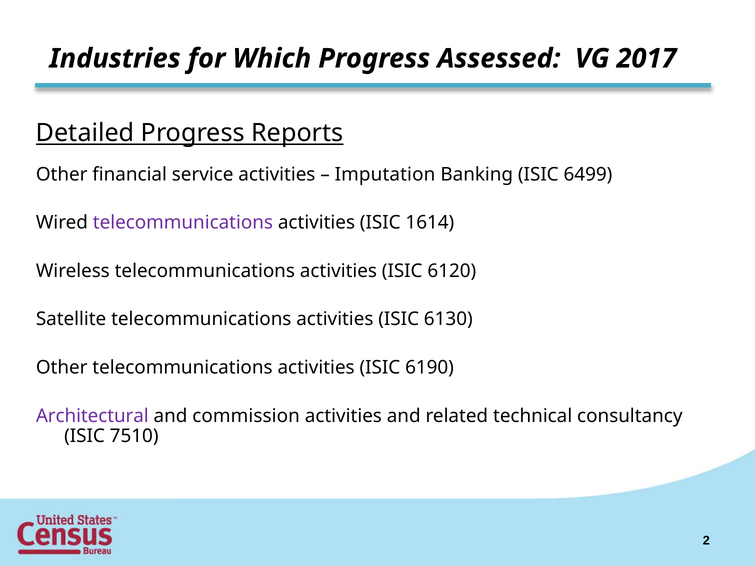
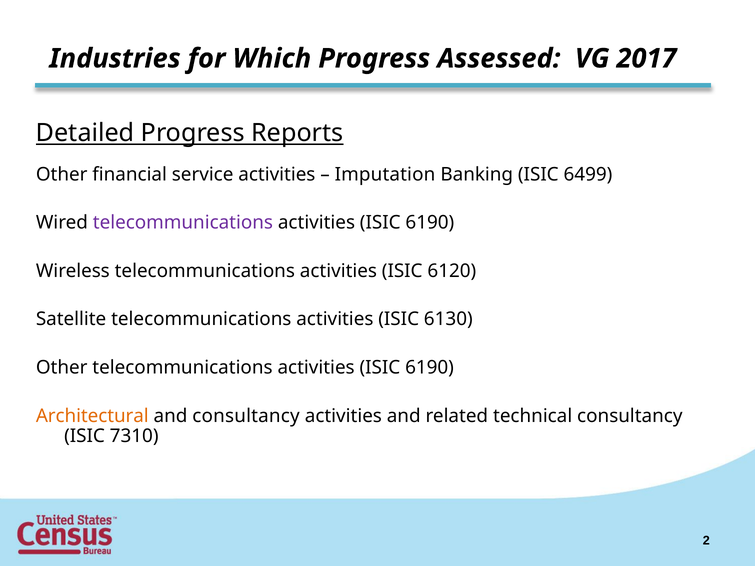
1614: 1614 -> 6190 (430, 223)
Architectural colour: purple -> orange (92, 416)
and commission: commission -> consultancy (246, 416)
7510: 7510 -> 7310 (134, 436)
